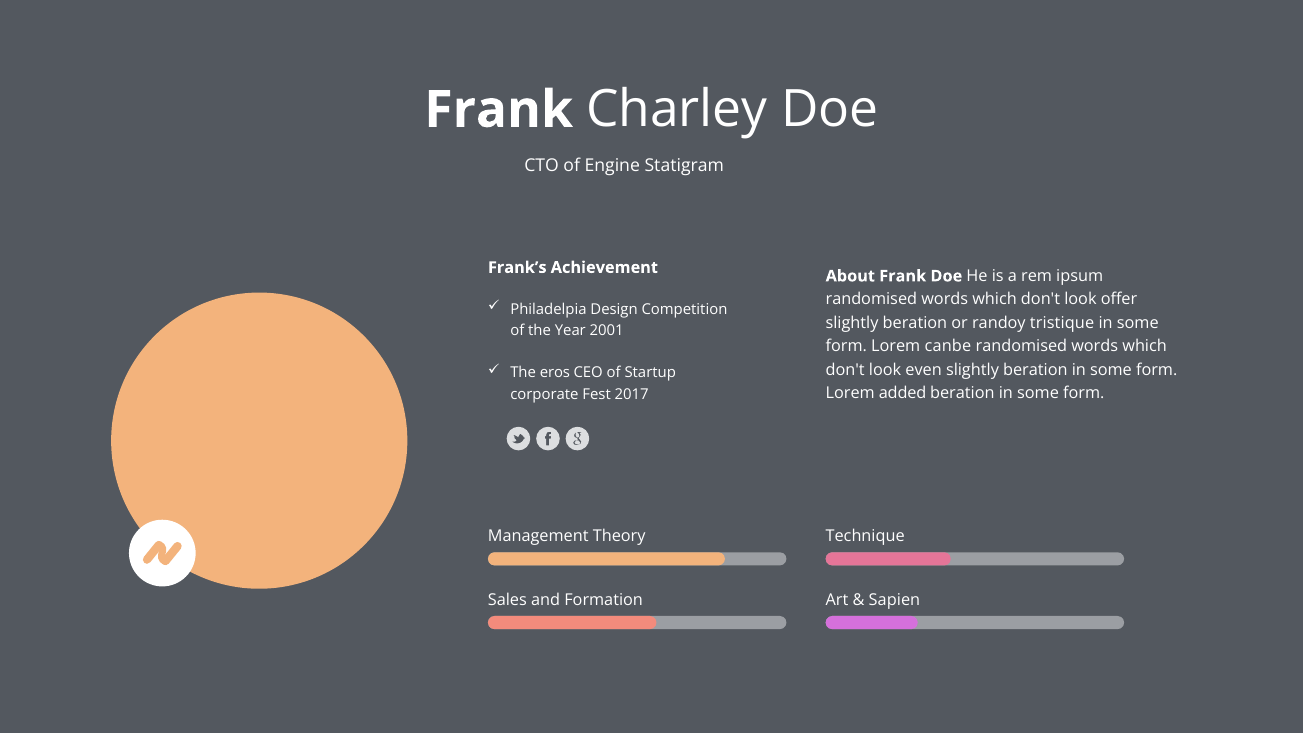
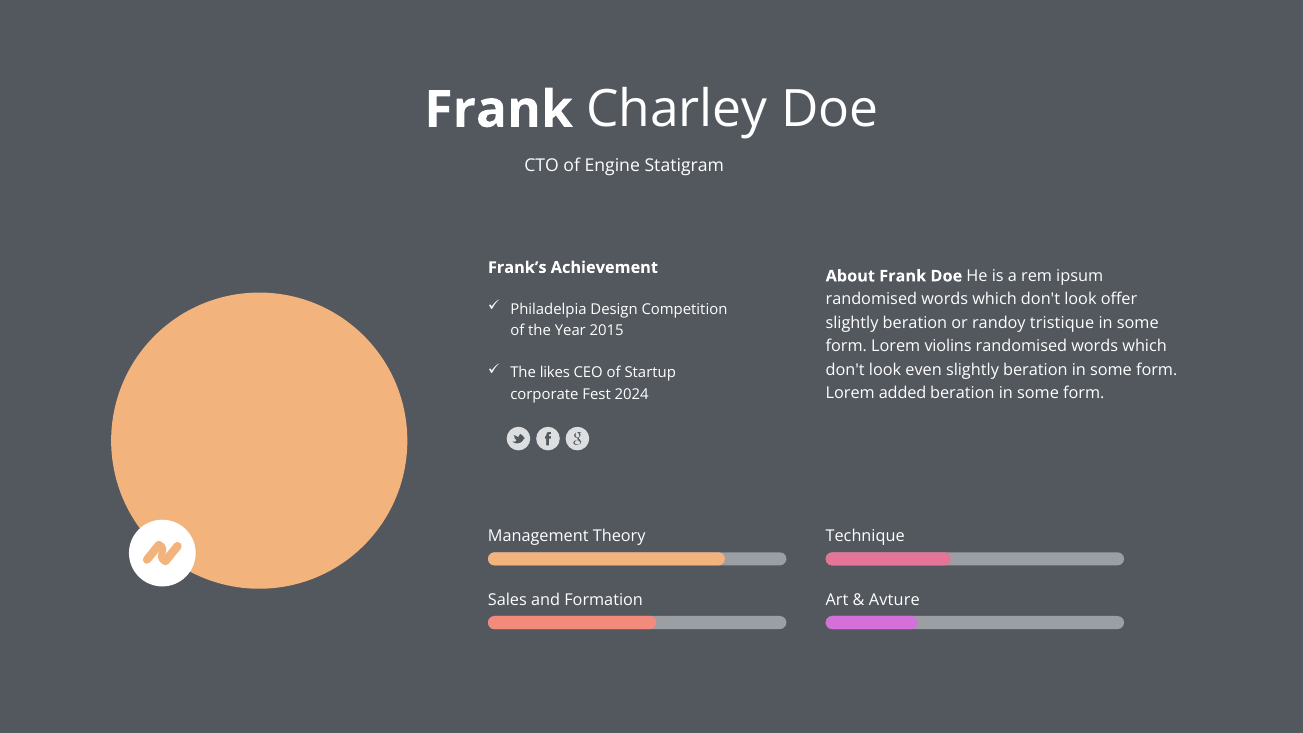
2001: 2001 -> 2015 (607, 331)
canbe: canbe -> violins (948, 346)
eros: eros -> likes (555, 373)
2017: 2017 -> 2024 (632, 394)
Sapien: Sapien -> Avture (894, 600)
